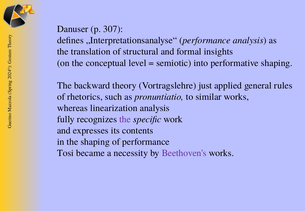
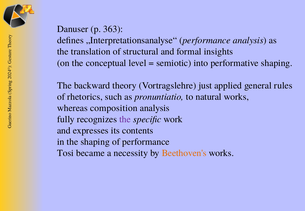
307: 307 -> 363 (113, 29)
similar: similar -> natural (209, 97)
linearization: linearization -> composition (114, 108)
Beethoven's colour: purple -> orange (184, 153)
